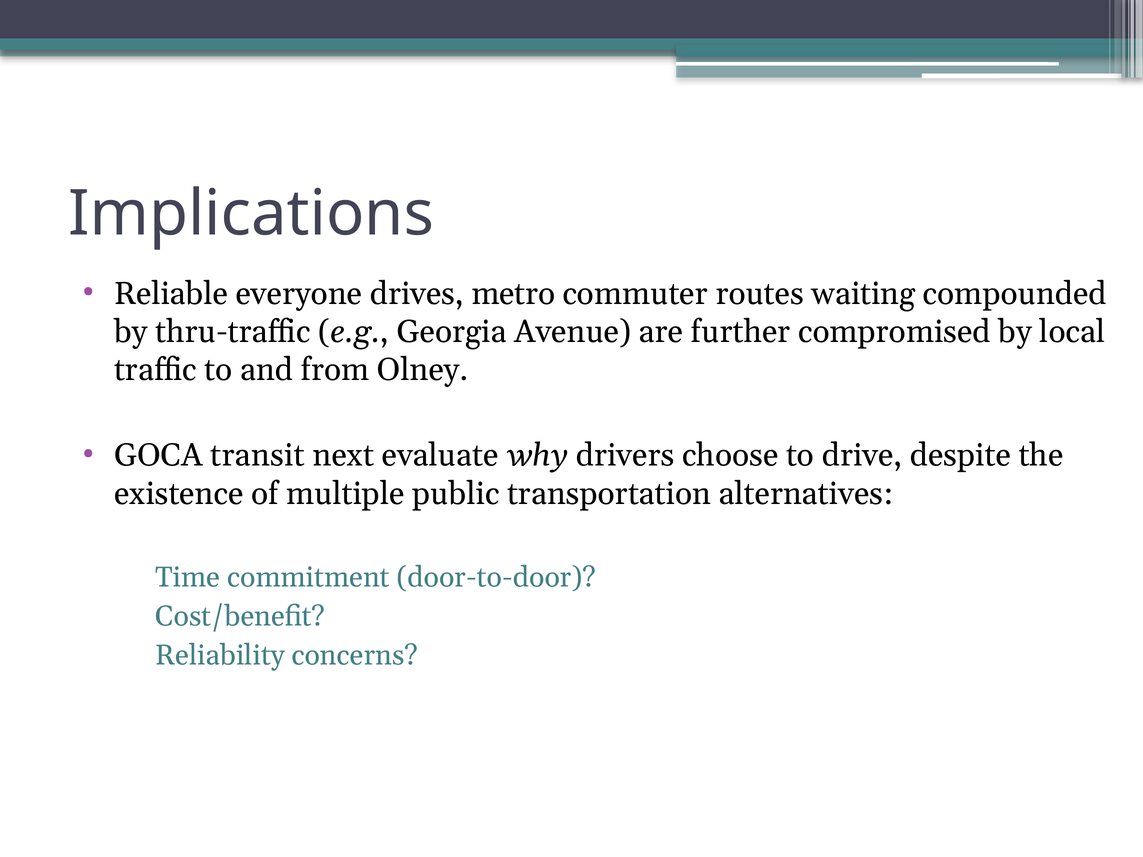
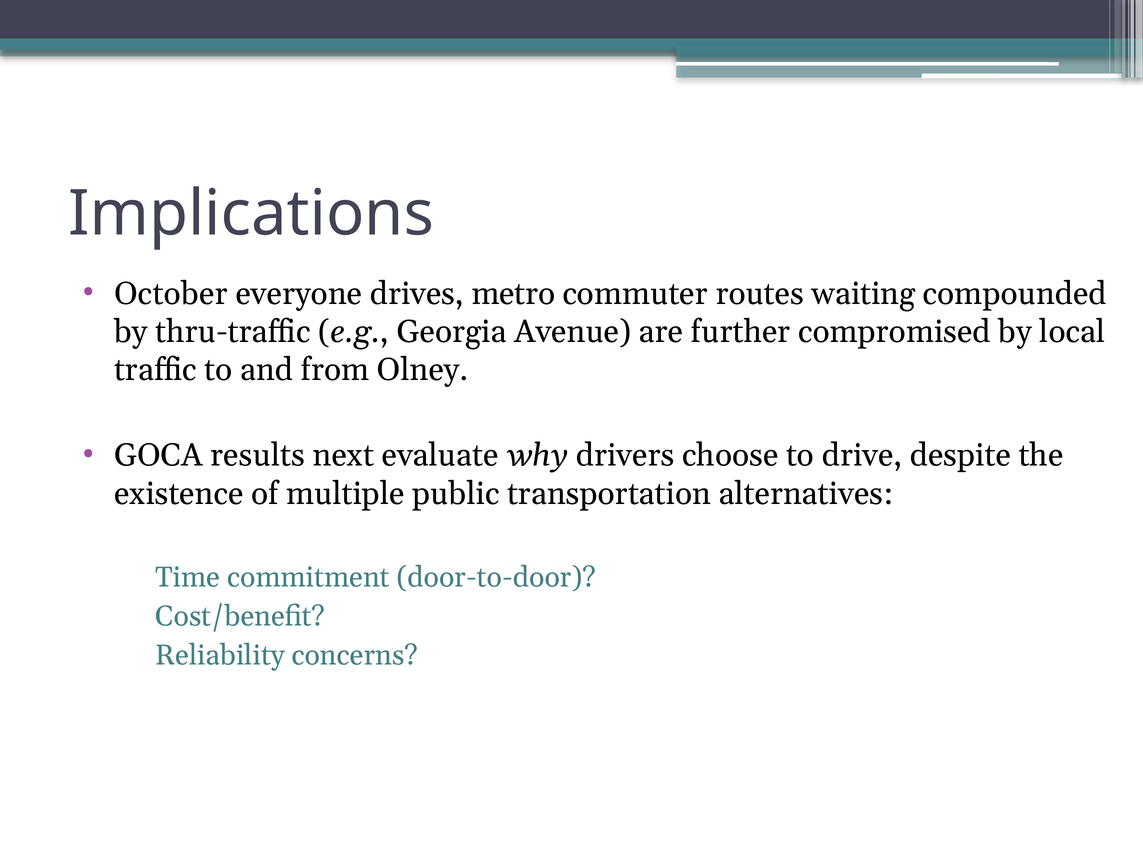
Reliable: Reliable -> October (171, 294)
transit: transit -> results (258, 456)
